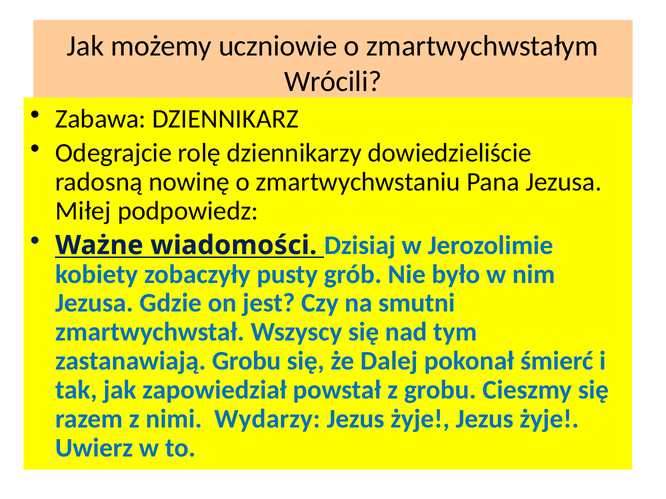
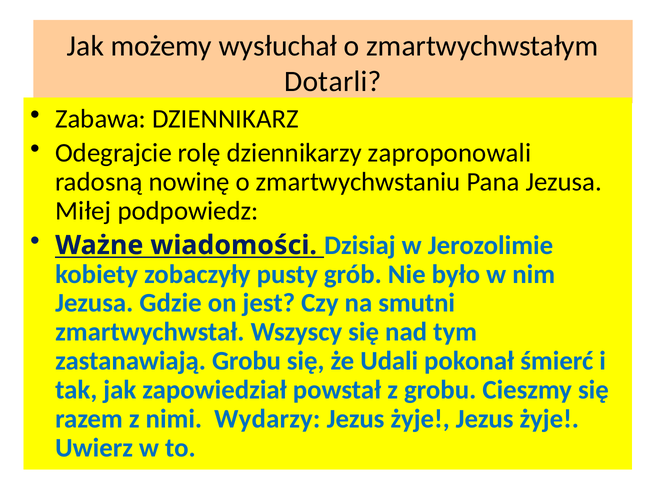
uczniowie: uczniowie -> wysłuchał (278, 46)
Wrócili: Wrócili -> Dotarli (333, 81)
dowiedzieliście: dowiedzieliście -> zaproponowali (450, 153)
Dalej: Dalej -> Udali (389, 361)
